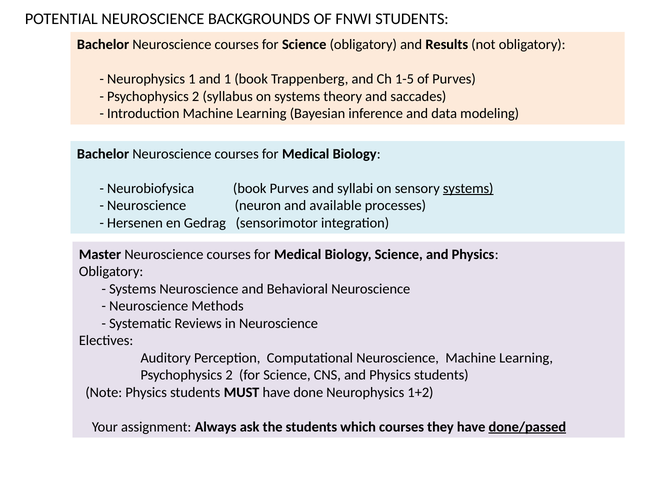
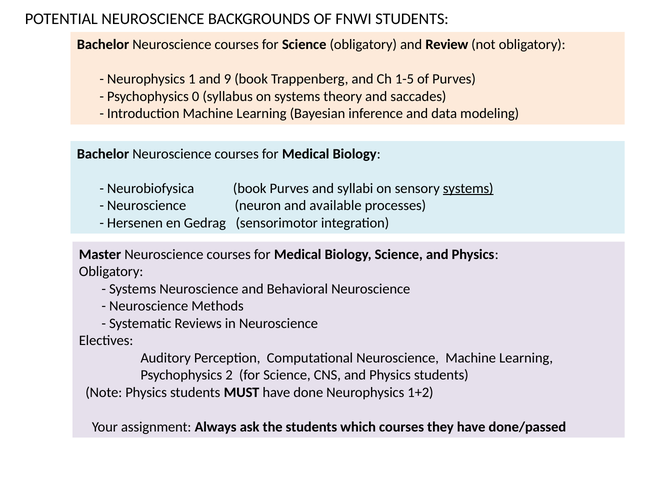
Results: Results -> Review (447, 45)
and 1: 1 -> 9 (228, 79)
2: 2 -> 0 (196, 96)
done/passed underline: present -> none (527, 427)
